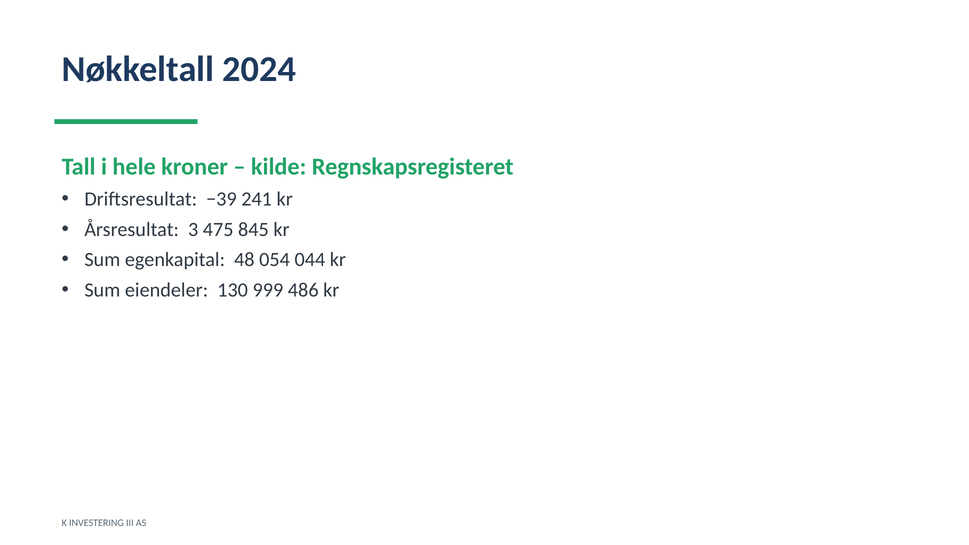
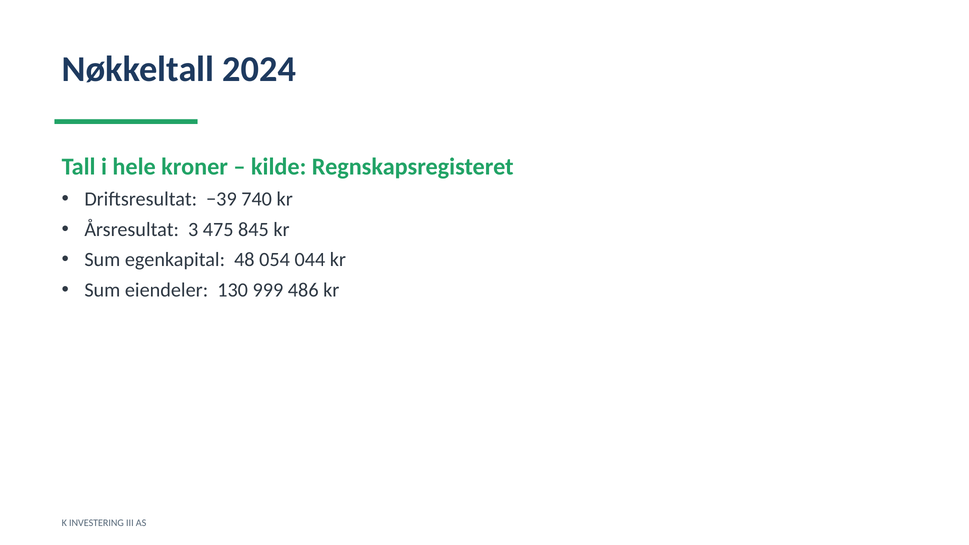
241: 241 -> 740 (257, 199)
